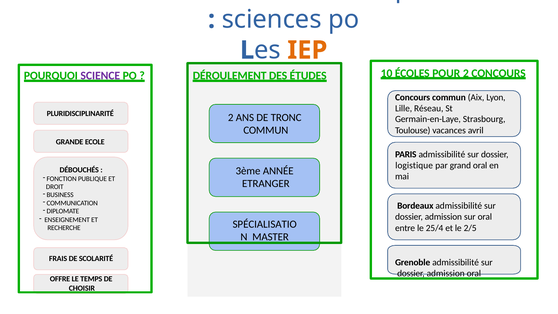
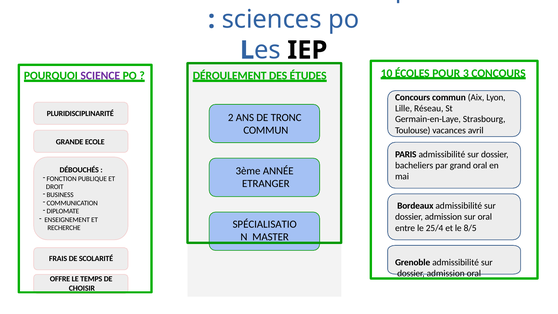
IEP colour: orange -> black (307, 50)
POUR 2: 2 -> 3 (466, 73)
logistique: logistique -> bacheliers (414, 165)
2/5: 2/5 -> 8/5 (470, 228)
